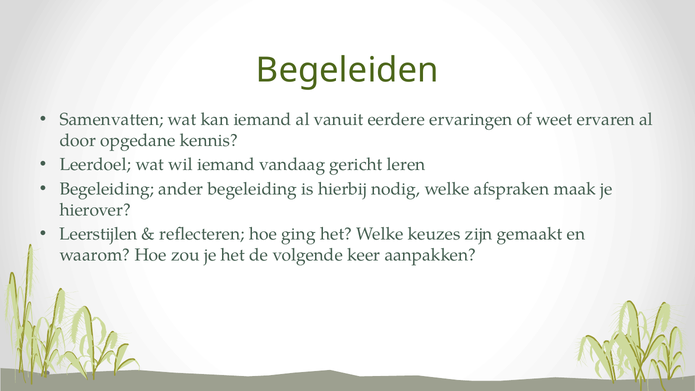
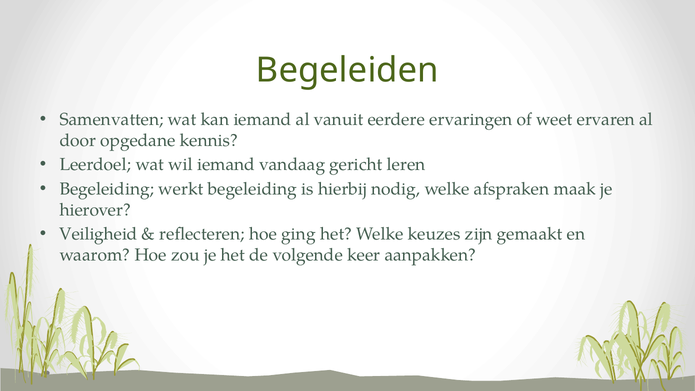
ander: ander -> werkt (181, 189)
Leerstijlen: Leerstijlen -> Veiligheid (98, 234)
